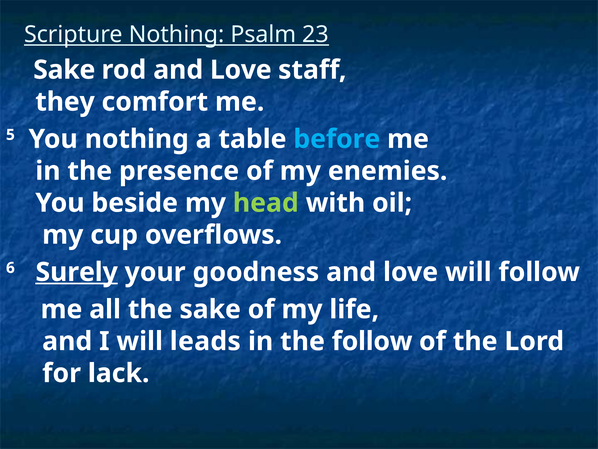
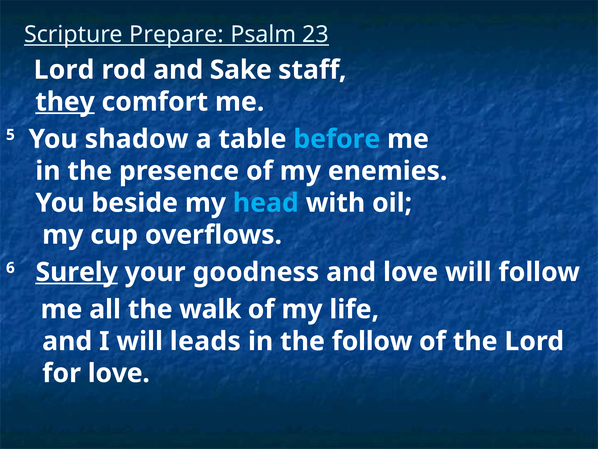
Scripture Nothing: Nothing -> Prepare (176, 34)
Sake: Sake -> Lord (64, 70)
rod and Love: Love -> Sake (241, 70)
they underline: none -> present (65, 102)
You nothing: nothing -> shadow (137, 139)
head colour: light green -> light blue (266, 203)
the sake: sake -> walk (210, 309)
for lack: lack -> love (119, 373)
